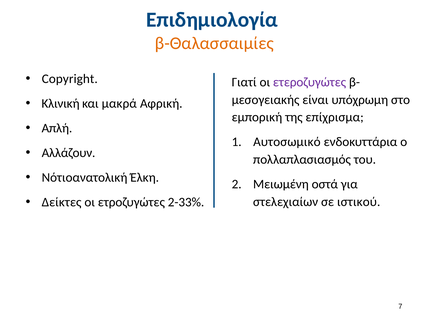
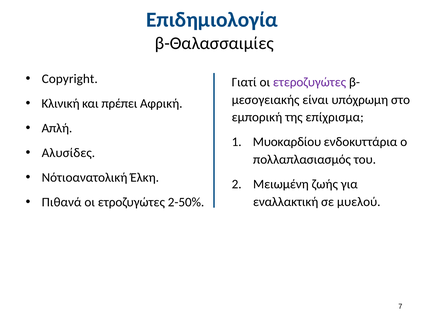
β-Θαλασσαιμίες colour: orange -> black (214, 43)
μακρά: μακρά -> πρέπει (119, 104)
Αυτοσωμικό: Αυτοσωμικό -> Μυοκαρδίου (287, 142)
Αλλάζουν: Αλλάζουν -> Αλυσίδες (68, 153)
οστά: οστά -> ζωής (325, 184)
Δείκτες: Δείκτες -> Πιθανά (62, 202)
2-33%: 2-33% -> 2-50% (186, 202)
στελεχιαίων: στελεχιαίων -> εναλλακτική (286, 202)
ιστικού: ιστικού -> μυελού (359, 202)
